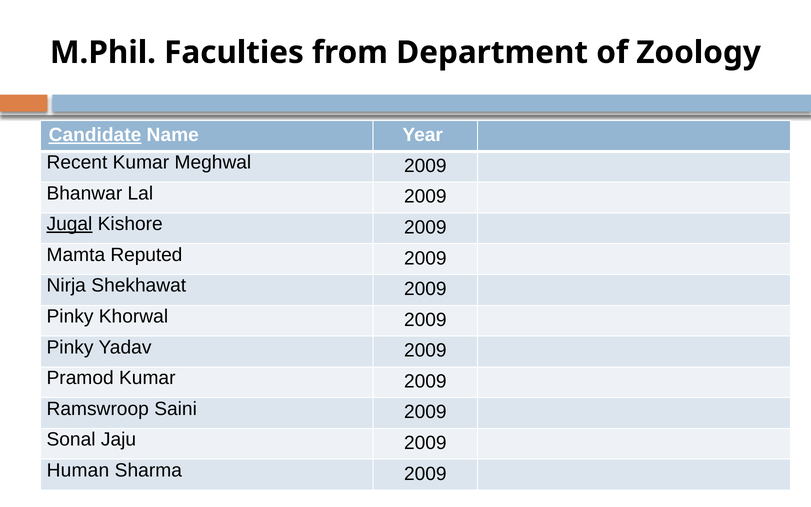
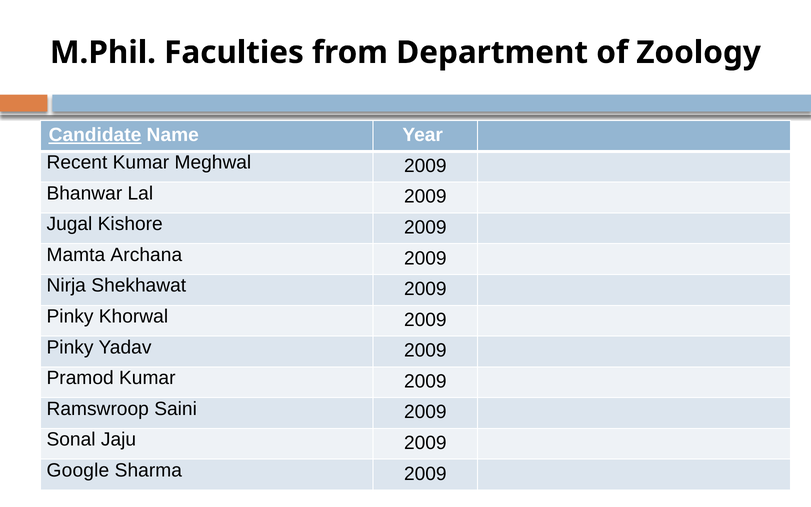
Jugal underline: present -> none (69, 224)
Reputed: Reputed -> Archana (146, 255)
Human: Human -> Google (78, 470)
